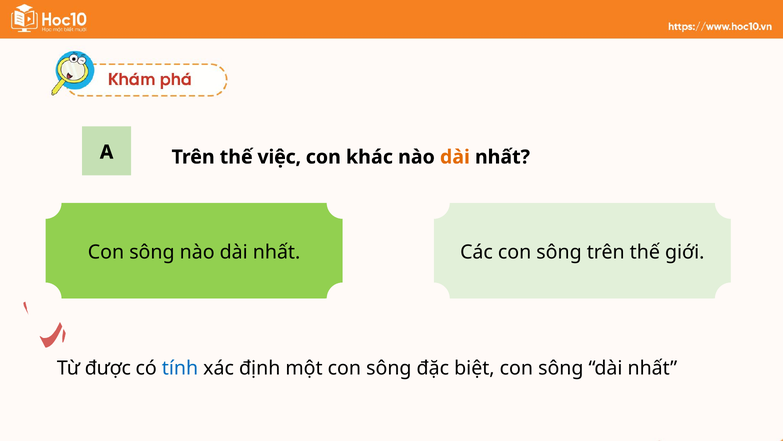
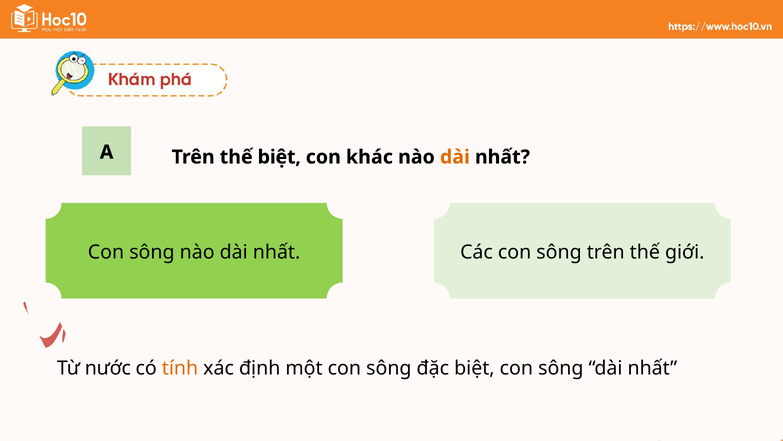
thế việc: việc -> biệt (279, 157)
được: được -> nước (108, 368)
tính colour: blue -> orange (180, 368)
